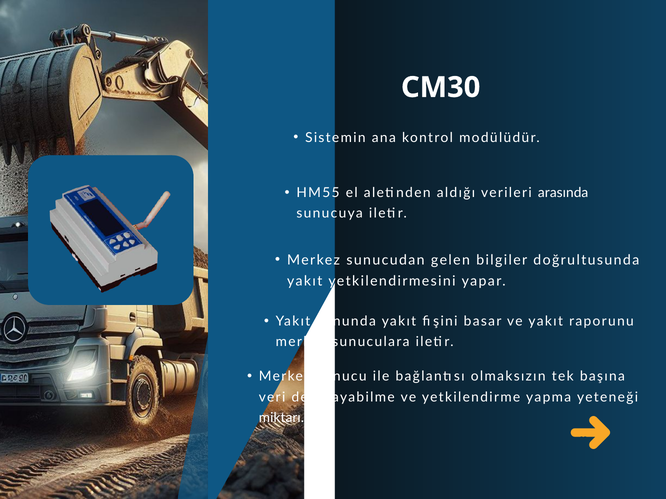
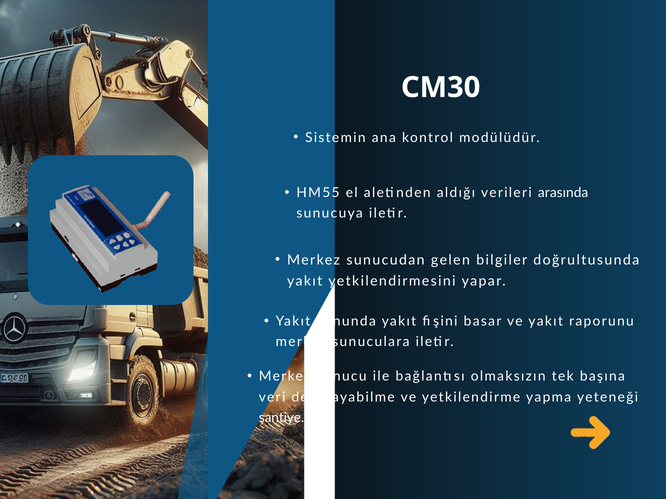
miktarı: miktarı -> şantiye (282, 418)
